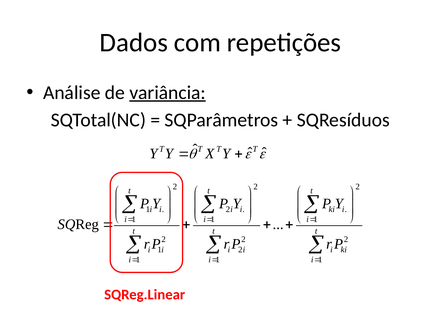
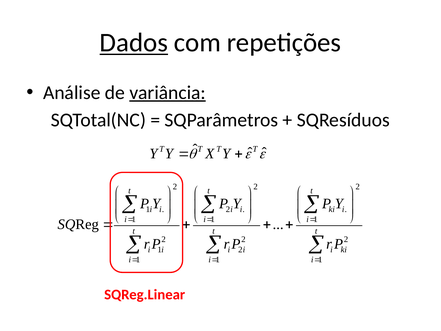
Dados underline: none -> present (134, 43)
